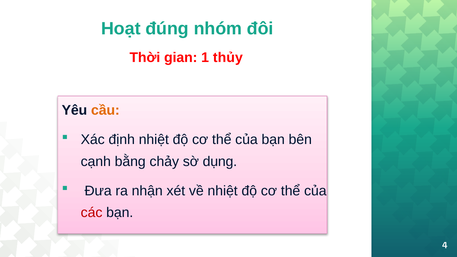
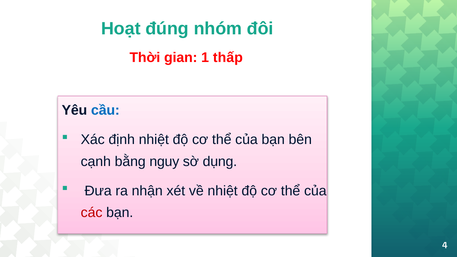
thủy: thủy -> thấp (228, 58)
cầu colour: orange -> blue (105, 110)
chảy: chảy -> nguy (164, 162)
